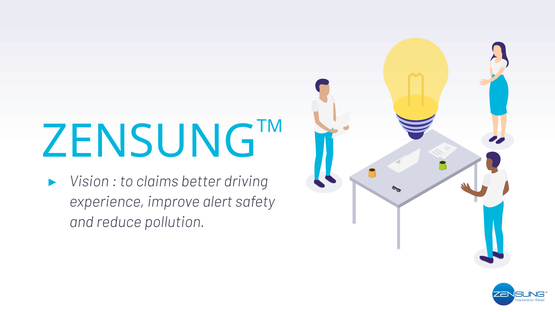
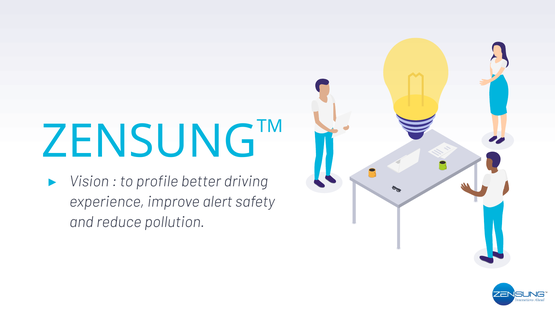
claims: claims -> profile (157, 181)
